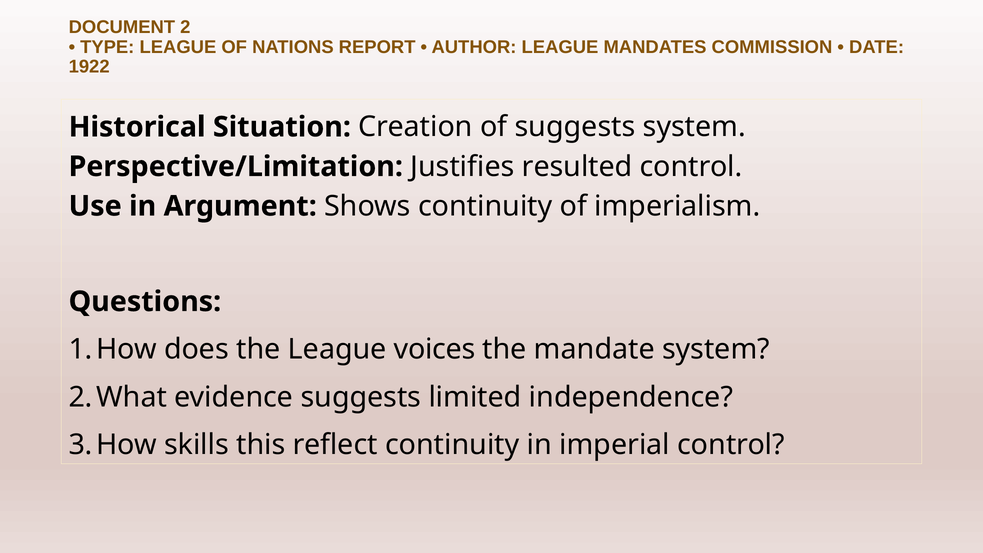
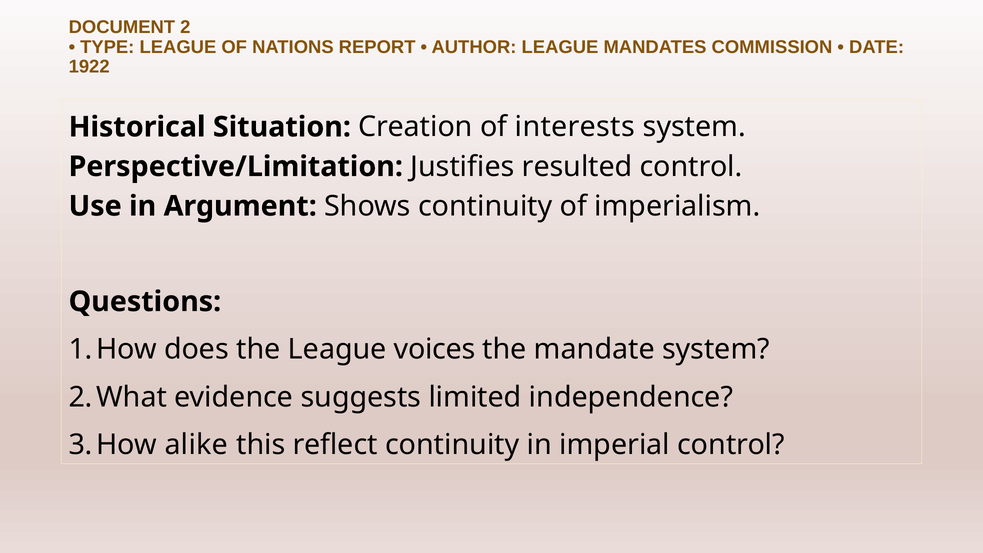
of suggests: suggests -> interests (575, 127)
skills: skills -> alike (196, 445)
